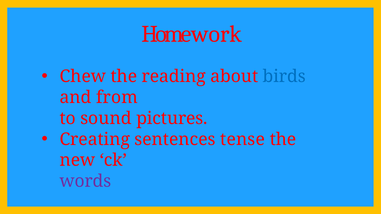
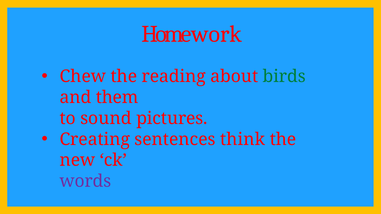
birds colour: blue -> green (284, 77)
from: from -> them (117, 98)
tense: tense -> think (243, 139)
